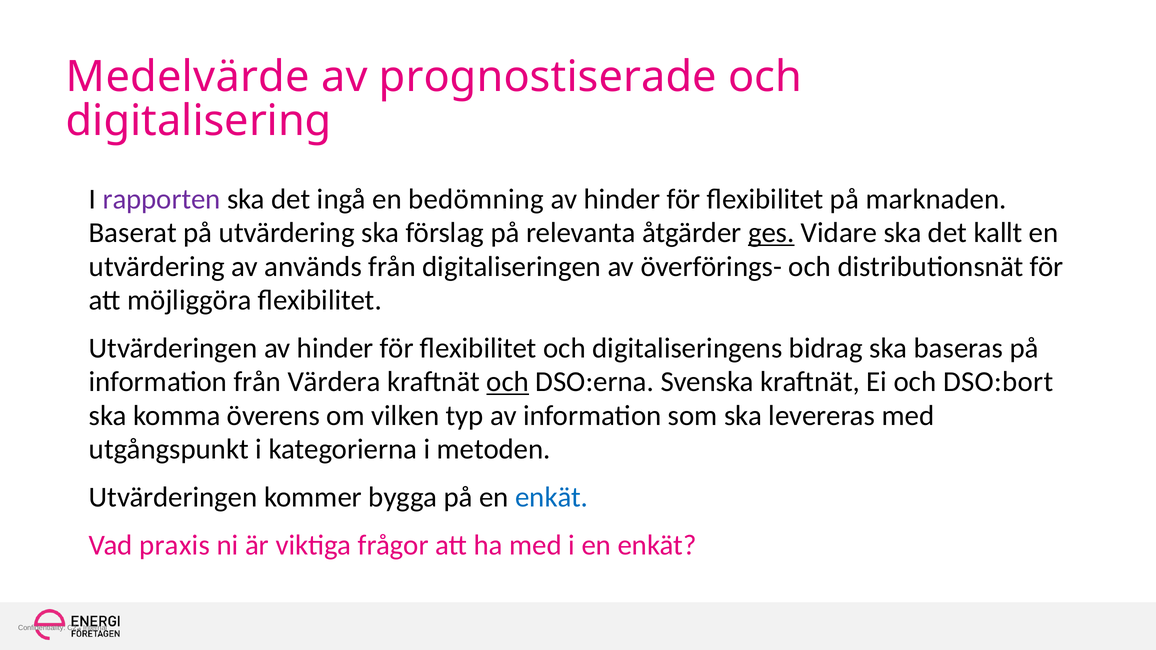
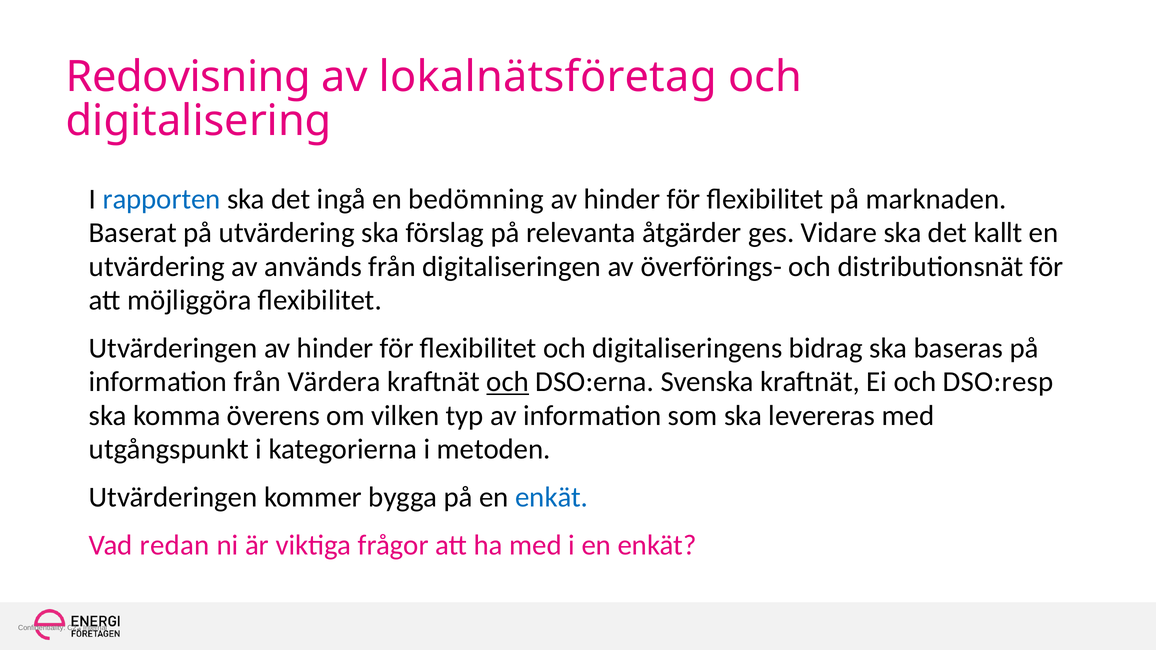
Medelvärde: Medelvärde -> Redovisning (188, 77)
prognostiserade: prognostiserade -> lokalnätsföretag (548, 77)
rapporten colour: purple -> blue (162, 199)
ges underline: present -> none (771, 233)
DSO:bort: DSO:bort -> DSO:resp (998, 382)
praxis: praxis -> redan (175, 546)
